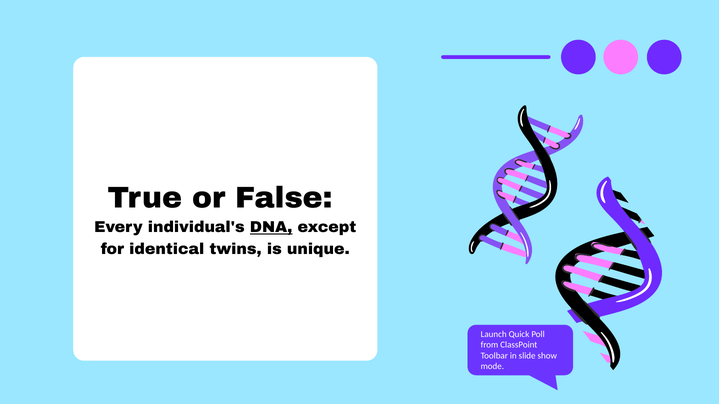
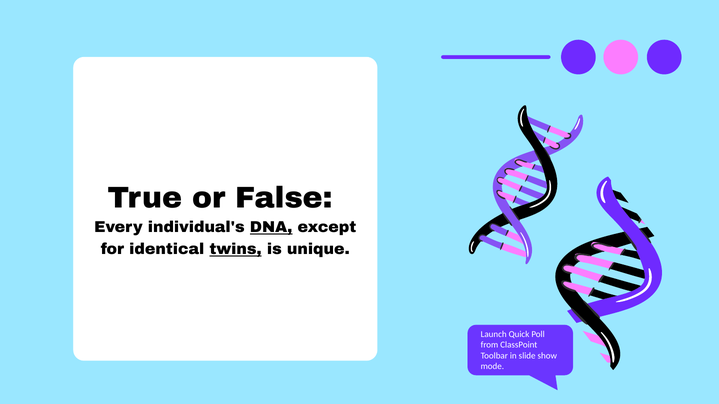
twins underline: none -> present (236, 250)
